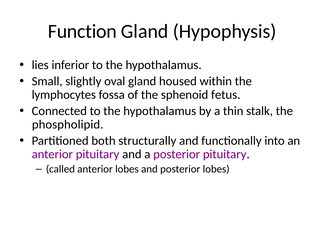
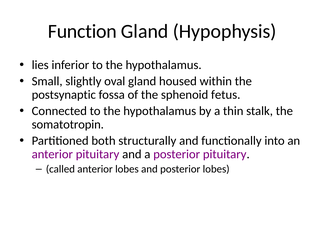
lymphocytes: lymphocytes -> postsynaptic (64, 95)
phospholipid: phospholipid -> somatotropin (68, 125)
